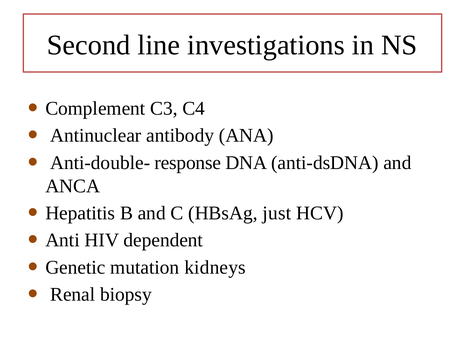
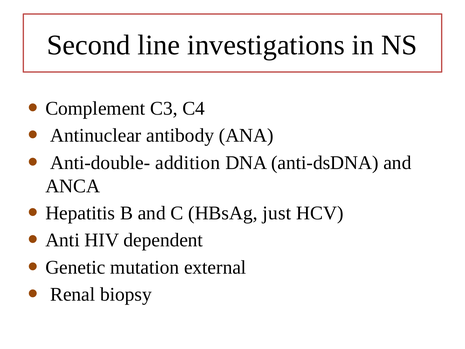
response: response -> addition (188, 163)
kidneys: kidneys -> external (215, 267)
